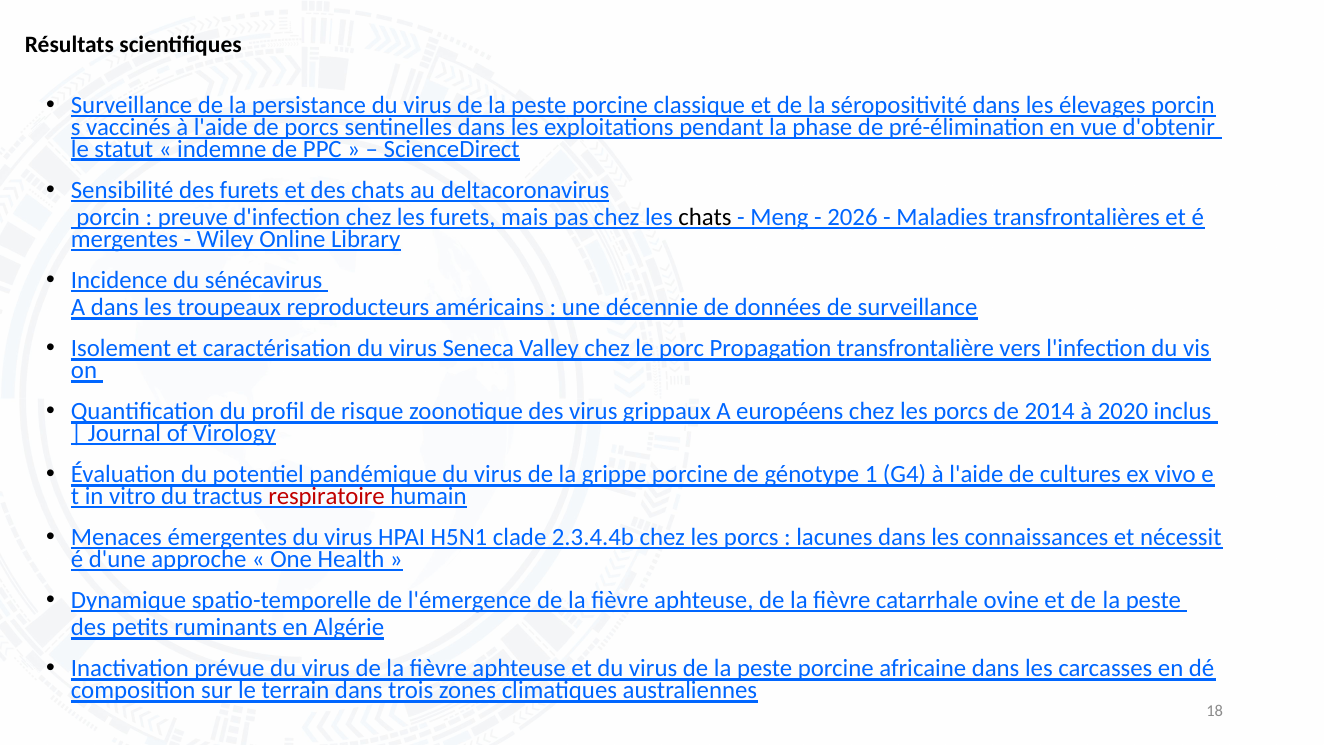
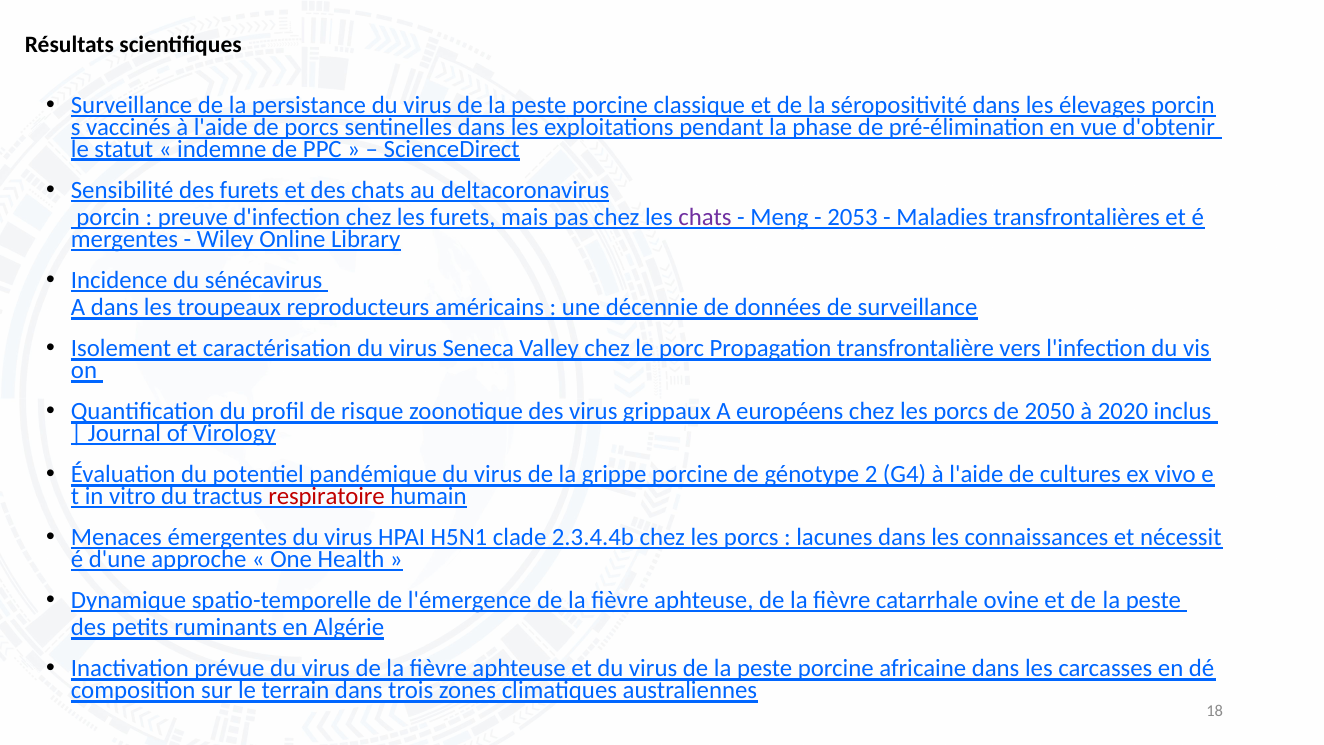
chats colour: black -> purple (705, 217)
2026: 2026 -> 2053 (852, 217)
2014: 2014 -> 2050 (1050, 411)
1: 1 -> 2 (871, 474)
